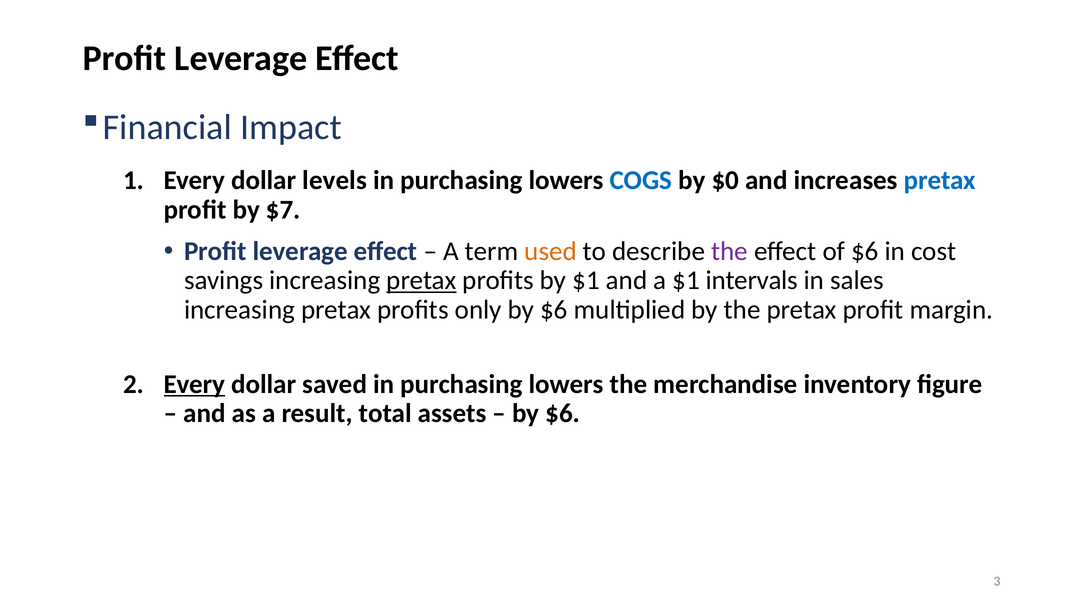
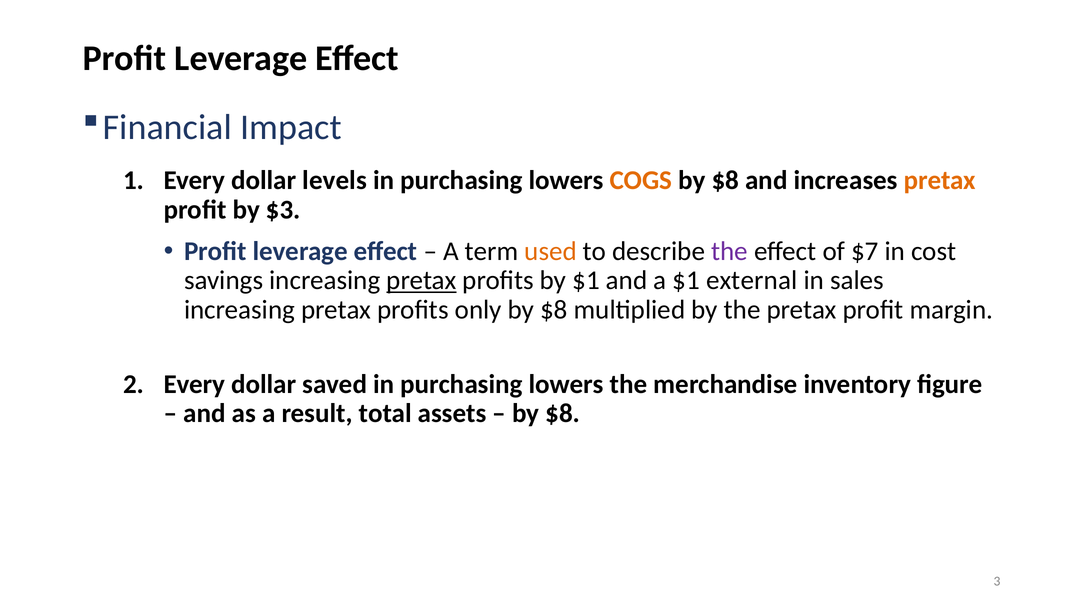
COGS colour: blue -> orange (641, 181)
$0: $0 -> $8 (725, 181)
pretax colour: blue -> orange (940, 181)
$7: $7 -> $3 (283, 210)
of $6: $6 -> $7 (865, 251)
intervals: intervals -> external (752, 281)
only by $6: $6 -> $8 (554, 310)
Every underline: present -> none (194, 384)
$6: $6 -> $8 (563, 414)
